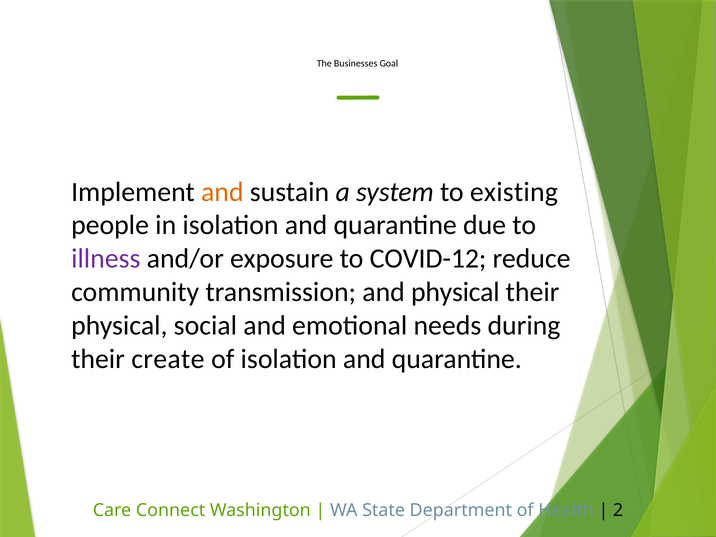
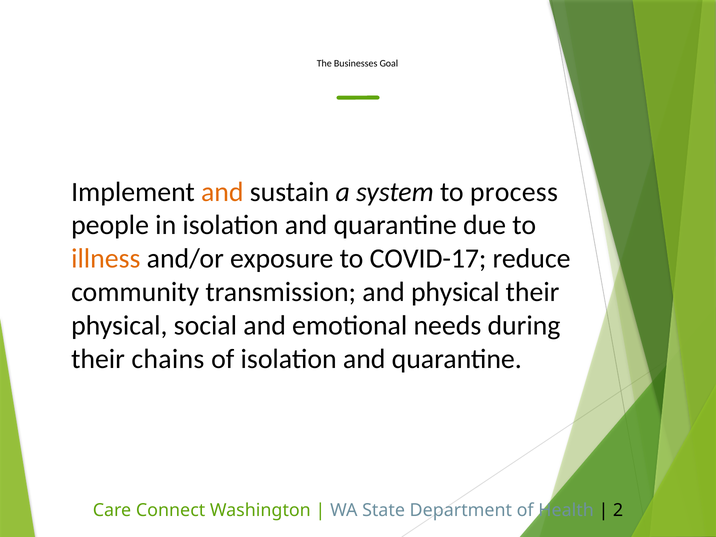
existing: existing -> process (514, 192)
illness colour: purple -> orange (106, 259)
COVID-12: COVID-12 -> COVID-17 (428, 259)
create: create -> chains (168, 359)
